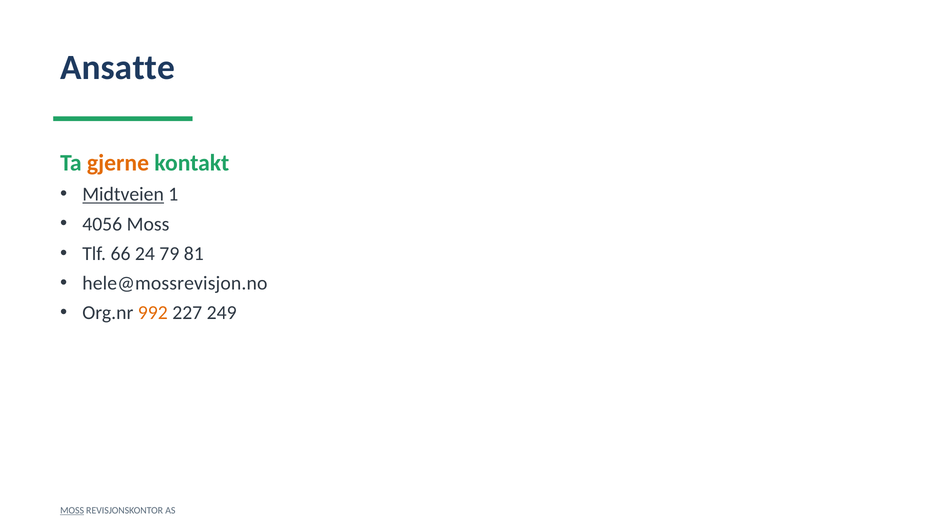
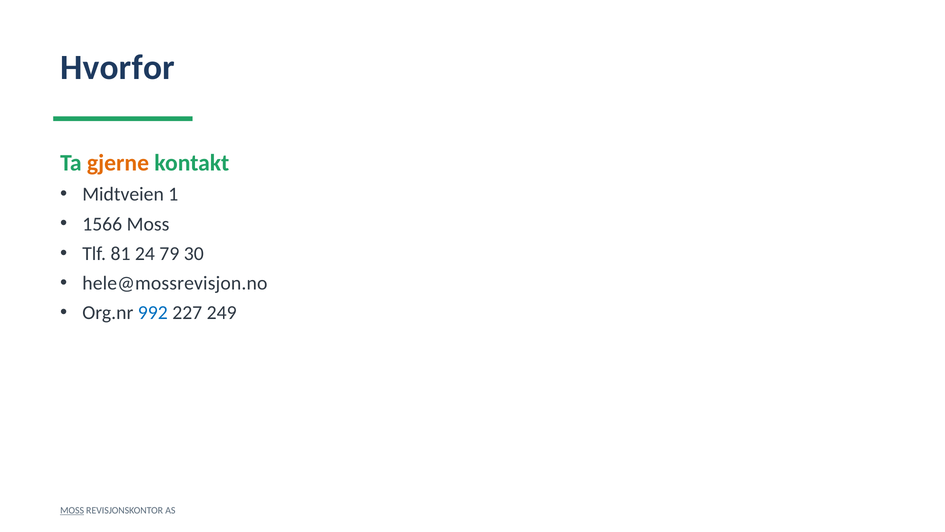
Ansatte: Ansatte -> Hvorfor (118, 67)
Midtveien underline: present -> none (123, 194)
4056: 4056 -> 1566 (102, 224)
66: 66 -> 81 (121, 253)
81: 81 -> 30 (194, 253)
992 colour: orange -> blue (153, 313)
